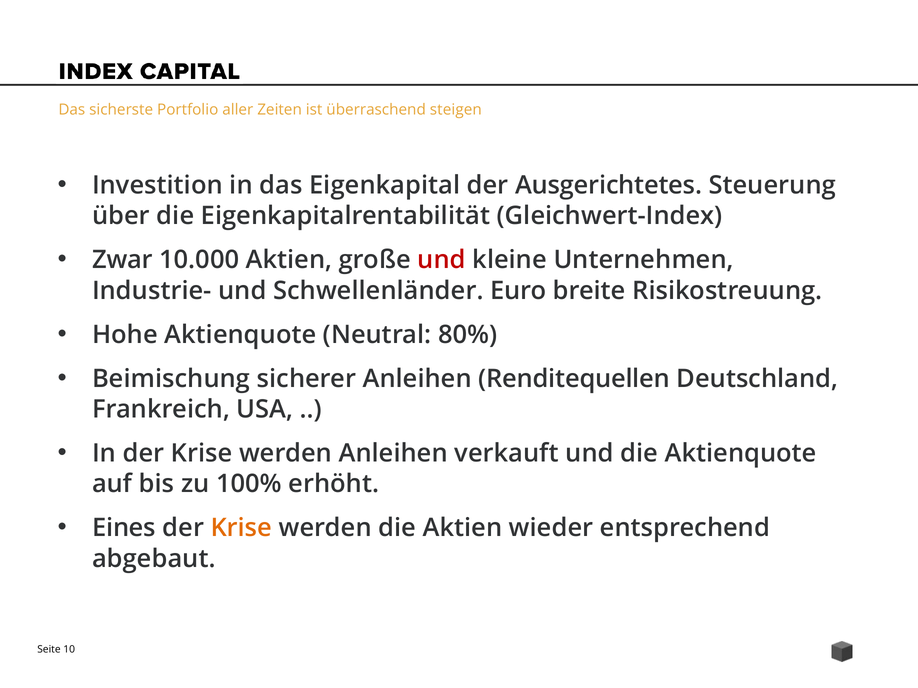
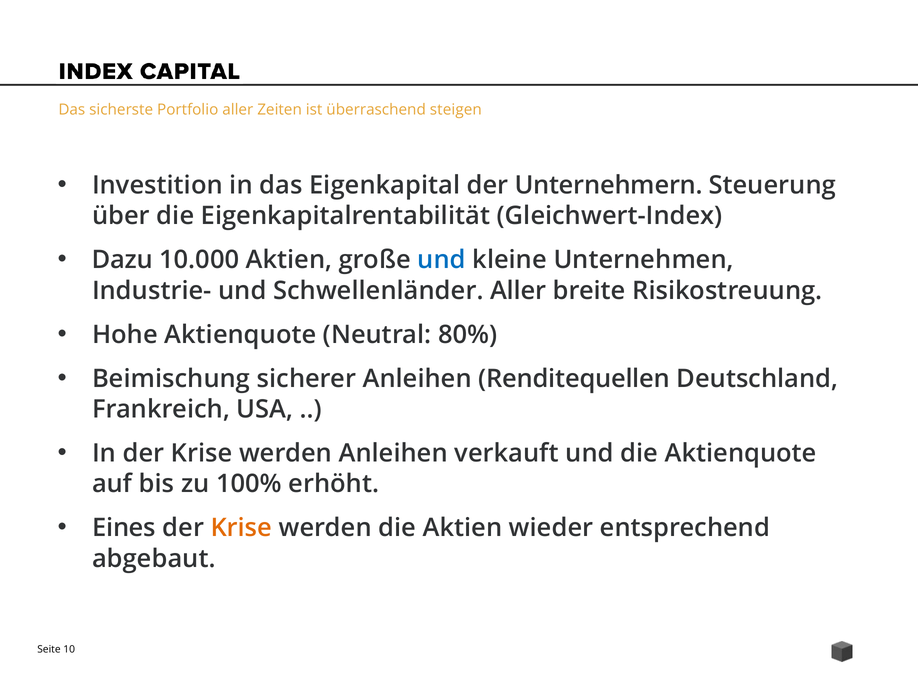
Ausgerichtetes: Ausgerichtetes -> Unternehmern (609, 185)
Zwar: Zwar -> Dazu (123, 260)
und colour: red -> blue (442, 260)
Schwellenländer Euro: Euro -> Aller (518, 291)
